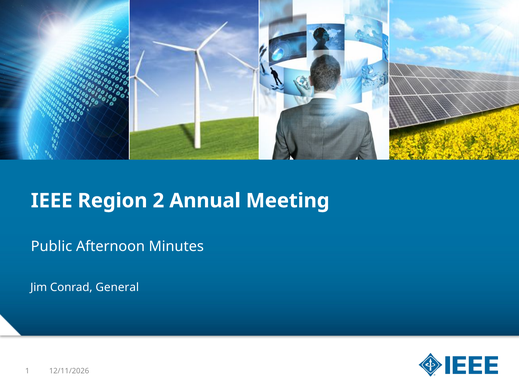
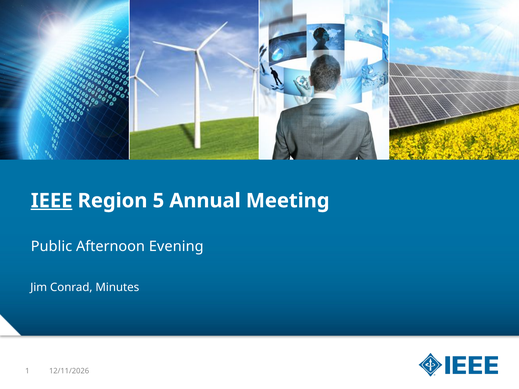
IEEE underline: none -> present (52, 201)
2: 2 -> 5 (158, 201)
Minutes: Minutes -> Evening (176, 247)
General: General -> Minutes (117, 288)
